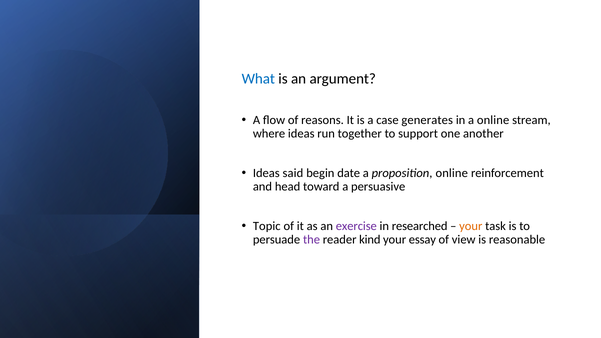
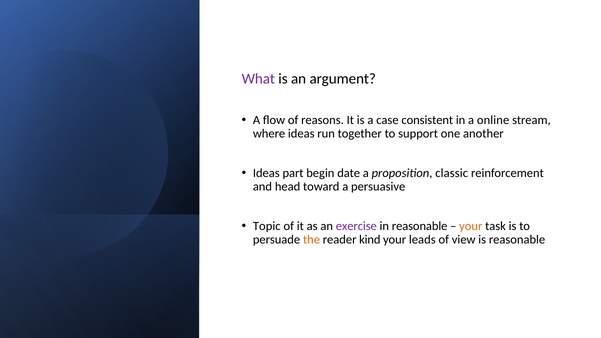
What colour: blue -> purple (258, 79)
generates: generates -> consistent (427, 120)
said: said -> part (293, 173)
proposition online: online -> classic (452, 173)
in researched: researched -> reasonable (420, 226)
the colour: purple -> orange (312, 240)
essay: essay -> leads (422, 240)
